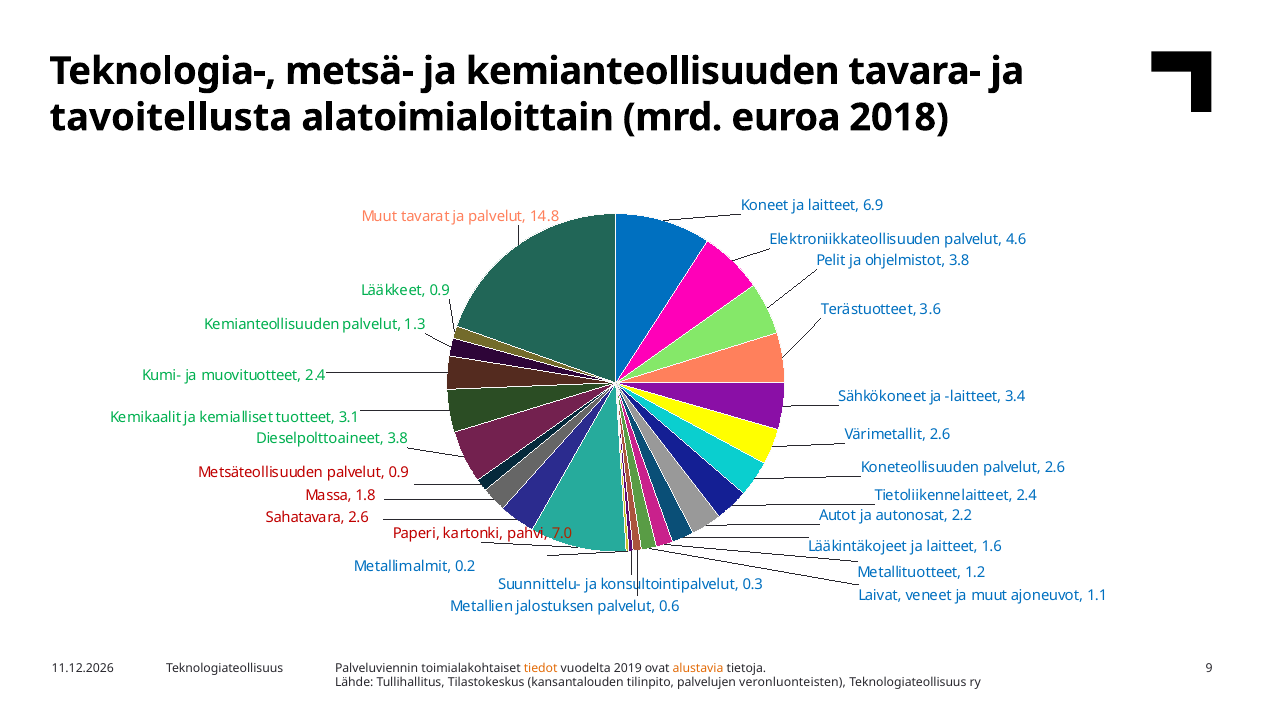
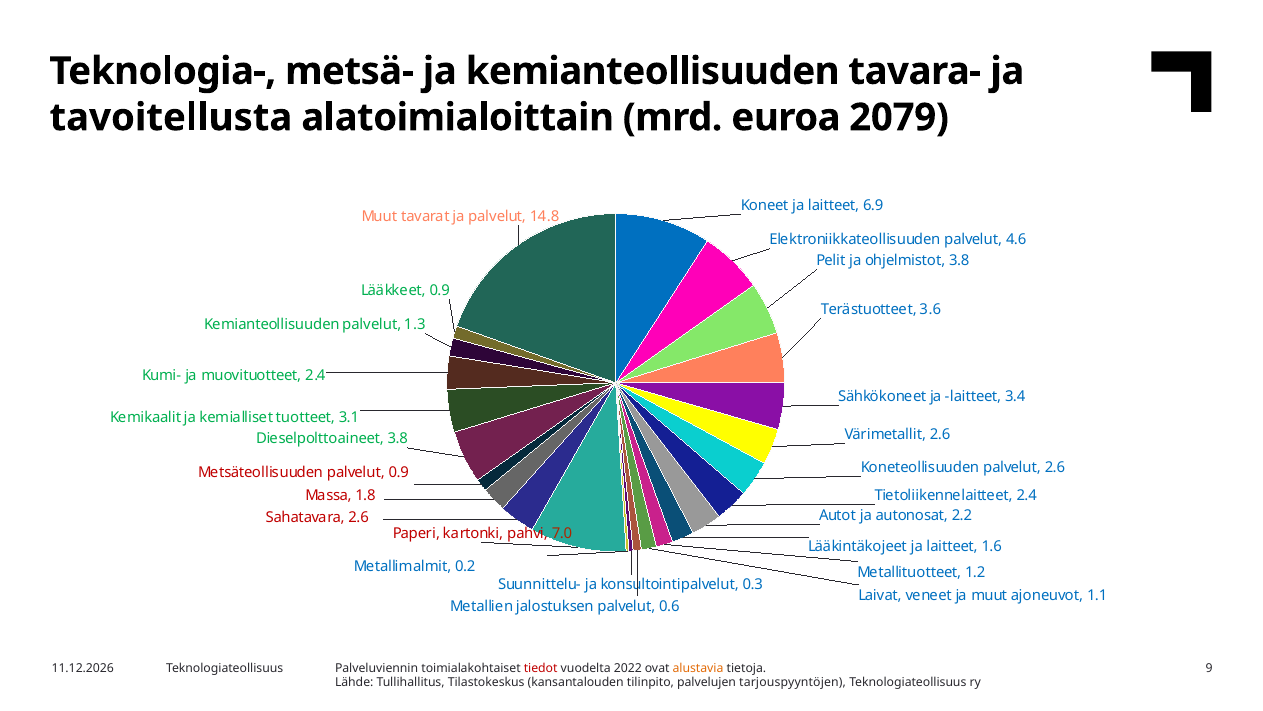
2018: 2018 -> 2079 (899, 117)
tiedot colour: orange -> red (541, 668)
2019: 2019 -> 2022 (628, 668)
veronluonteisten: veronluonteisten -> tarjouspyyntöjen (793, 682)
